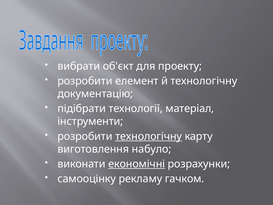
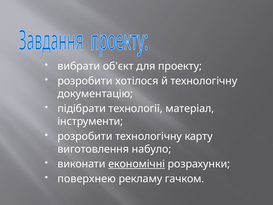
елемент: елемент -> хотілося (137, 81)
технологічну underline: present -> none (149, 136)
самооцінку: самооцінку -> поверхнею (87, 179)
